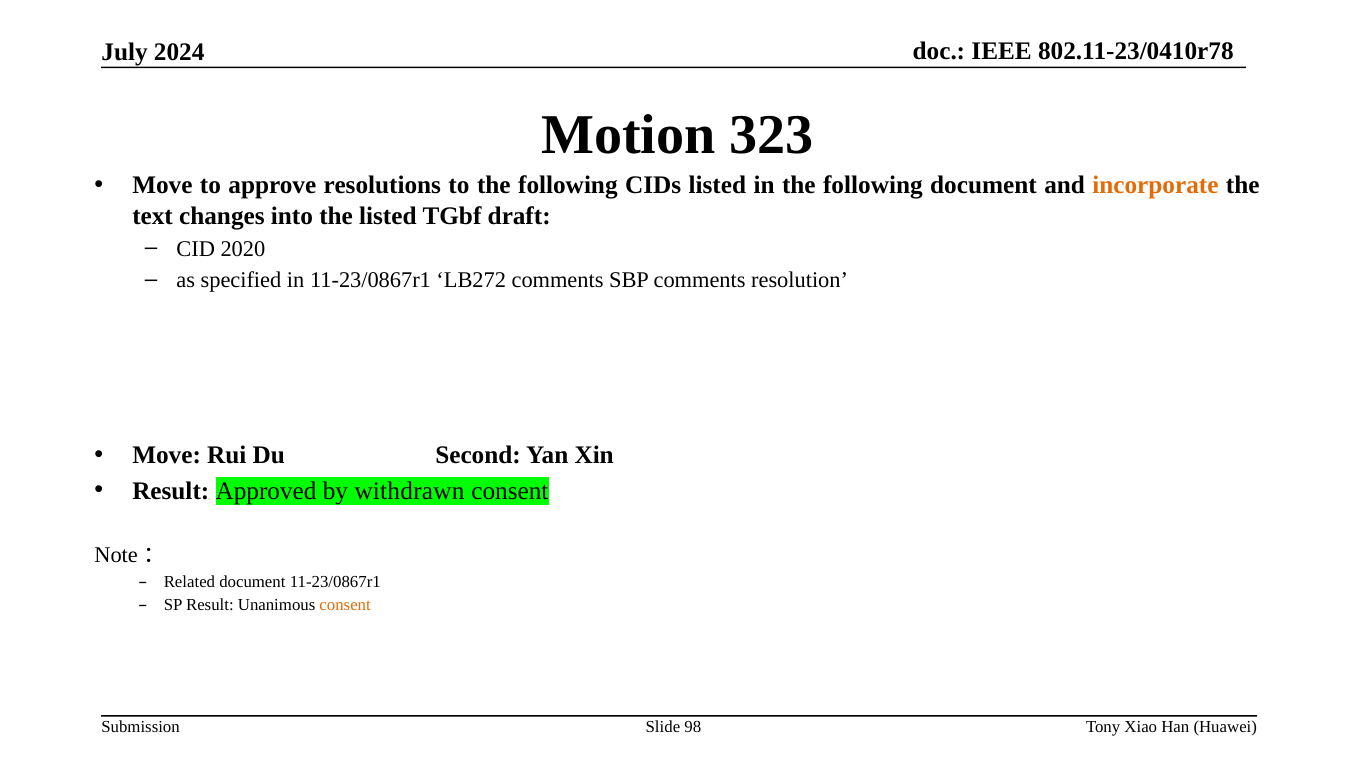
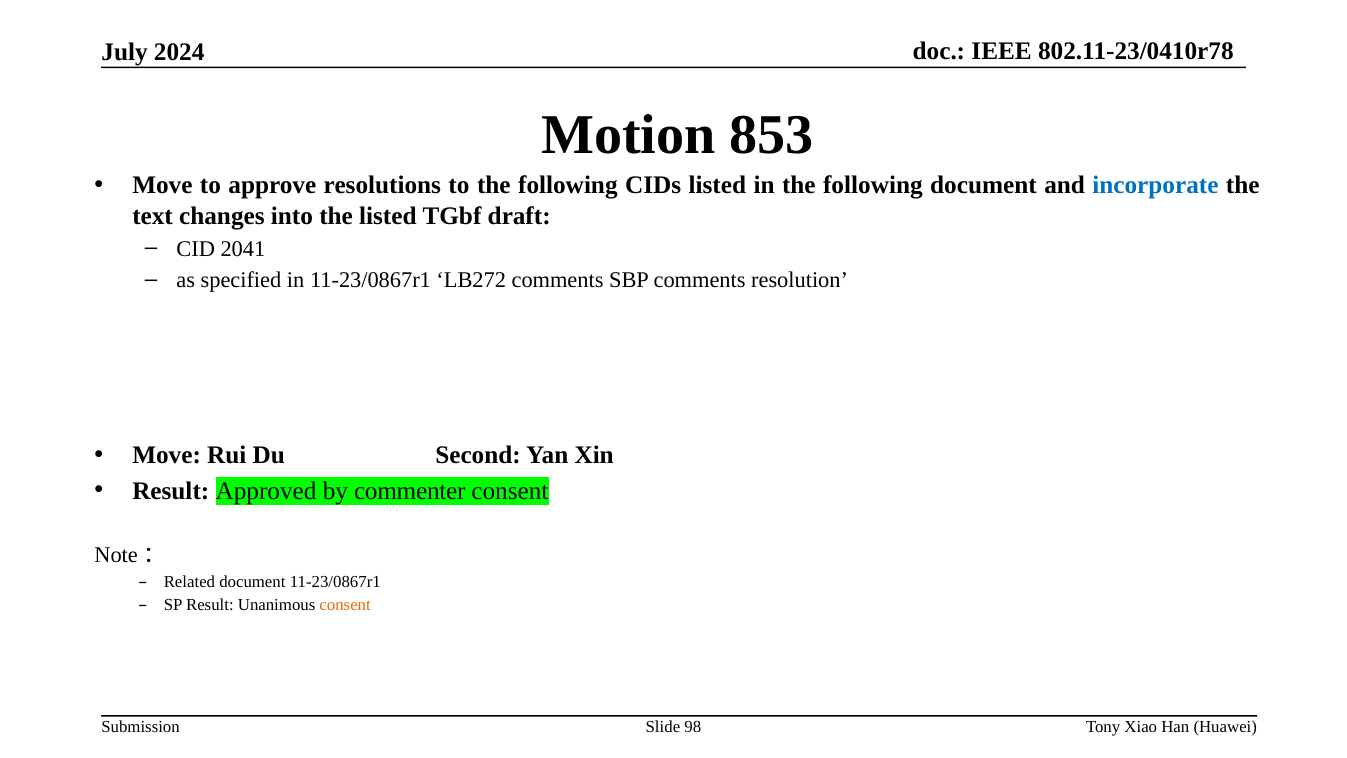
323: 323 -> 853 (772, 135)
incorporate colour: orange -> blue (1155, 185)
2020: 2020 -> 2041 (243, 249)
withdrawn: withdrawn -> commenter (410, 491)
